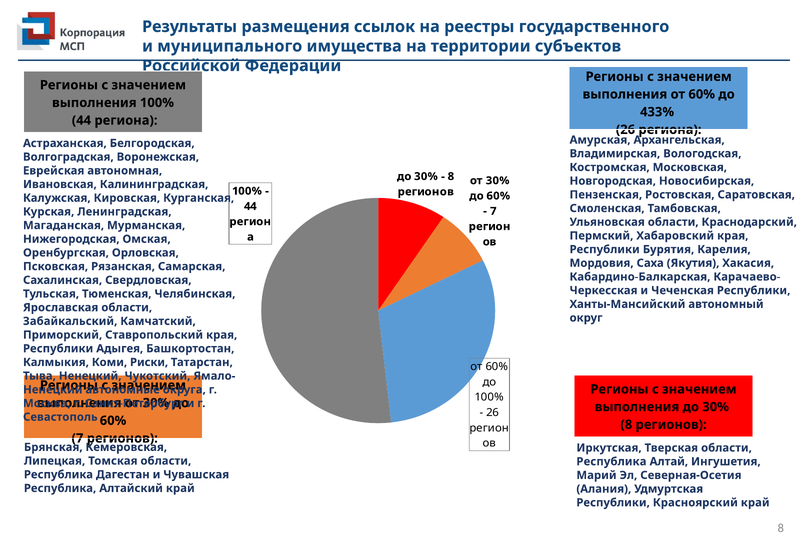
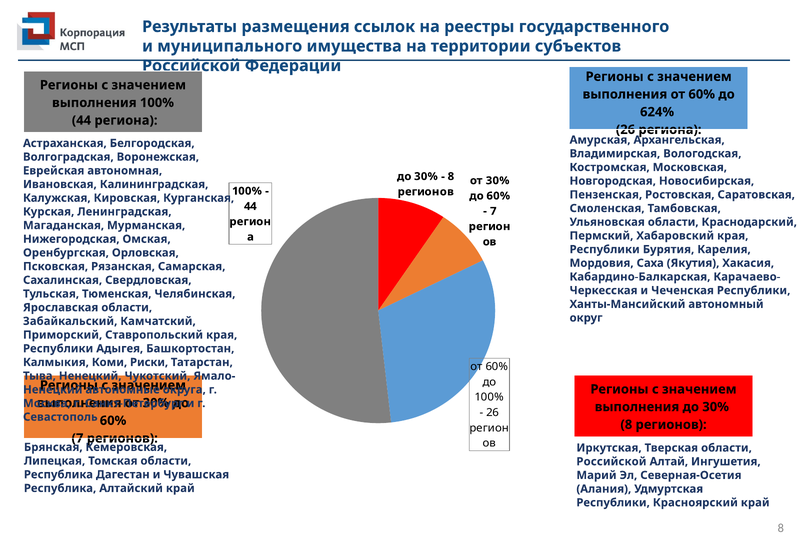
433%: 433% -> 624% (657, 112)
Республика: Республика -> Российской (611, 462)
